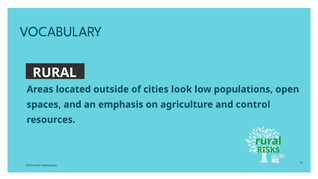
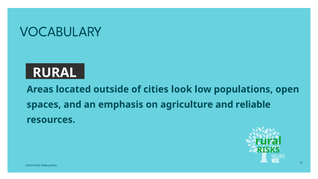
control: control -> reliable (253, 104)
